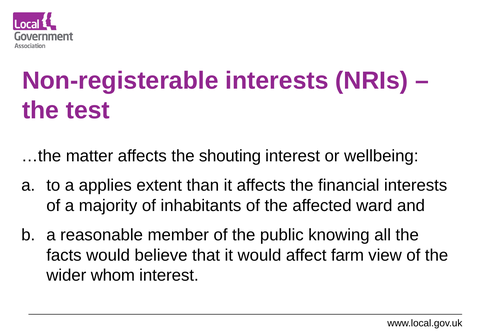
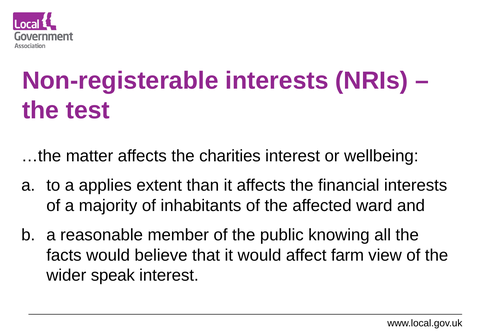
shouting: shouting -> charities (230, 156)
whom: whom -> speak (113, 276)
